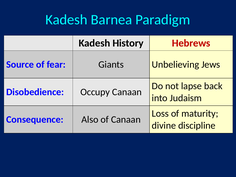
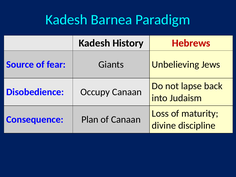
Also: Also -> Plan (90, 120)
